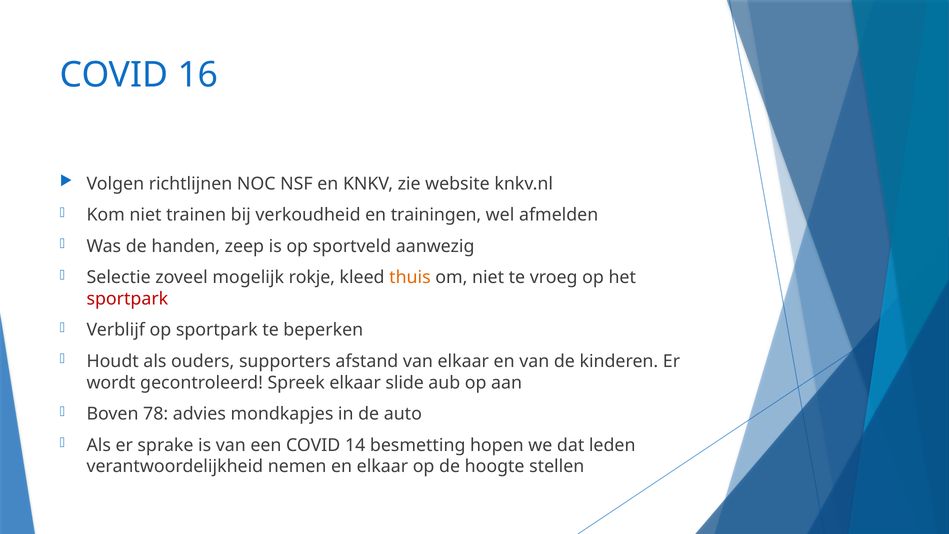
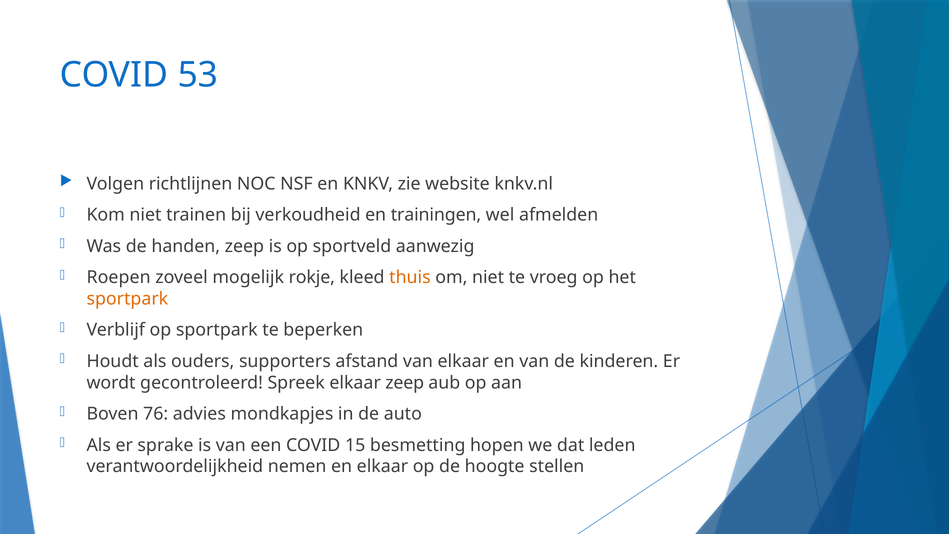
16: 16 -> 53 (198, 75)
Selectie: Selectie -> Roepen (119, 277)
sportpark colour: red -> orange (127, 299)
elkaar slide: slide -> zeep (405, 383)
78: 78 -> 76 (156, 414)
14: 14 -> 15 (355, 445)
